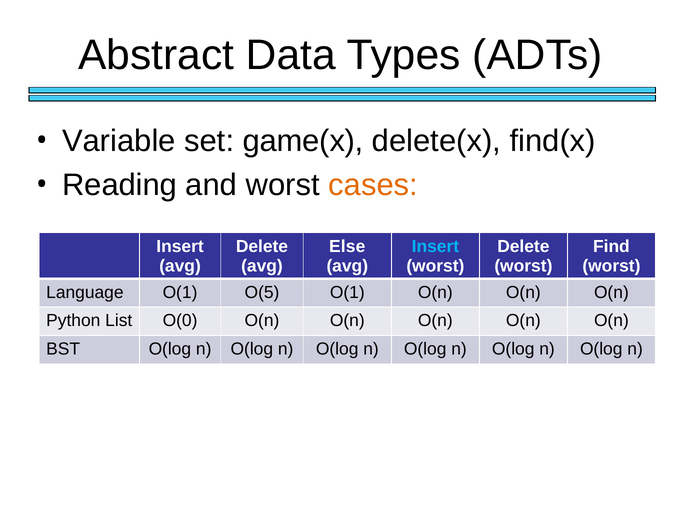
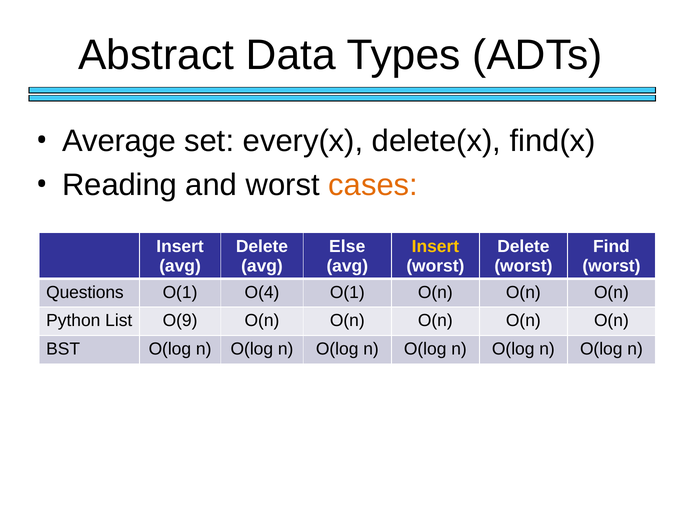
Variable: Variable -> Average (119, 141)
game(x: game(x -> every(x (303, 141)
Insert colour: light blue -> yellow (435, 246)
Language: Language -> Questions (85, 292)
O(5: O(5 -> O(4 (262, 292)
O(0: O(0 -> O(9 (180, 321)
